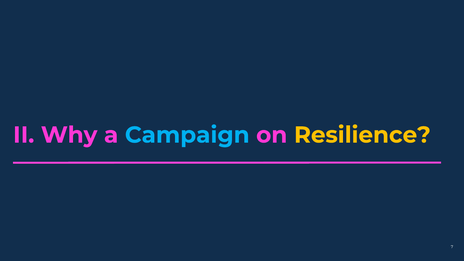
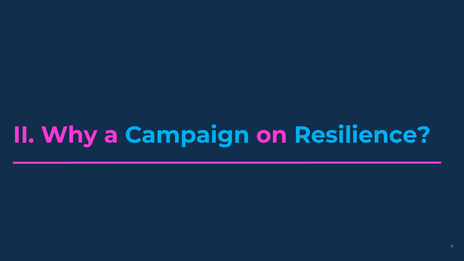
Resilience colour: yellow -> light blue (362, 135)
